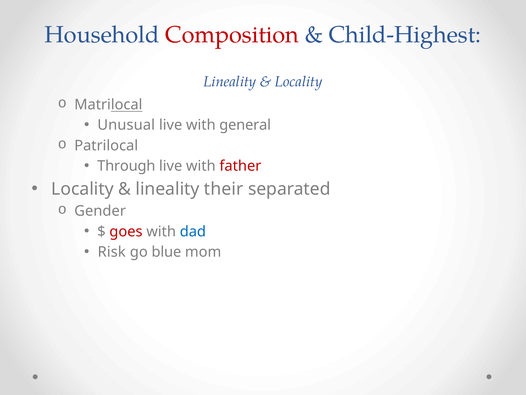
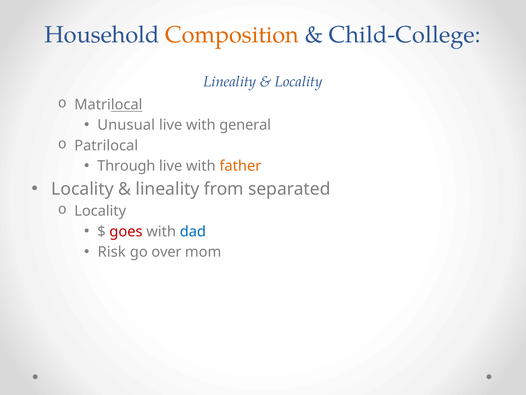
Composition colour: red -> orange (232, 35)
Child-Highest: Child-Highest -> Child-College (405, 35)
father colour: red -> orange (240, 166)
their: their -> from (224, 189)
Gender: Gender -> Locality (100, 211)
blue: blue -> over (166, 252)
